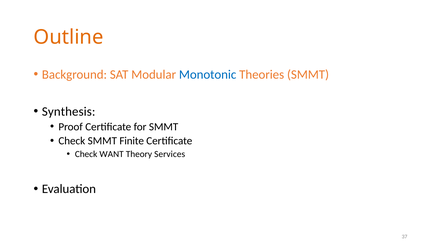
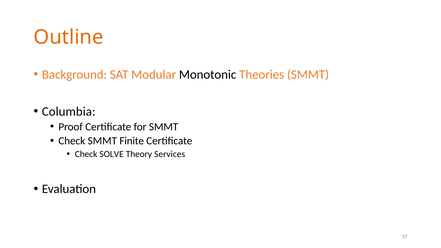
Monotonic colour: blue -> black (208, 75)
Synthesis: Synthesis -> Columbia (69, 112)
WANT: WANT -> SOLVE (112, 154)
